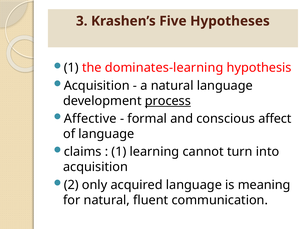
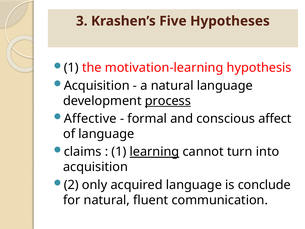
dominates-learning: dominates-learning -> motivation-learning (164, 68)
learning underline: none -> present (154, 152)
meaning: meaning -> conclude (264, 185)
